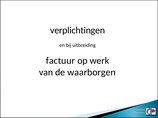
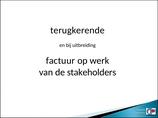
verplichtingen: verplichtingen -> terugkerende (77, 30)
waarborgen: waarborgen -> stakeholders (92, 73)
